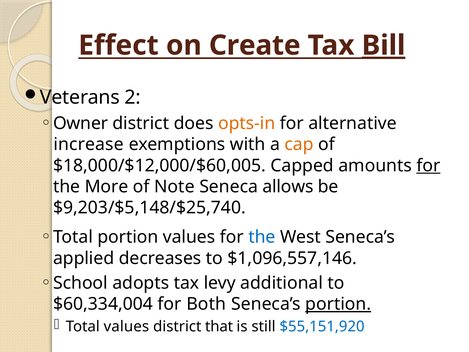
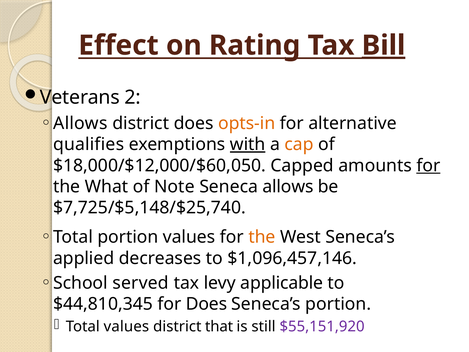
Create: Create -> Rating (255, 45)
Owner: Owner -> Allows (80, 123)
increase: increase -> qualifies (89, 144)
with underline: none -> present (248, 144)
$18,000/$12,000/$60,005: $18,000/$12,000/$60,005 -> $18,000/$12,000/$60,050 (159, 165)
More: More -> What (107, 187)
$9,203/$5,148/$25,740: $9,203/$5,148/$25,740 -> $7,725/$5,148/$25,740 (149, 208)
the colour: blue -> orange (262, 237)
$1,096,557,146: $1,096,557,146 -> $1,096,457,146 (292, 258)
adopts: adopts -> served (141, 283)
additional: additional -> applicable (282, 283)
$60,334,004: $60,334,004 -> $44,810,345 (103, 304)
for Both: Both -> Does (206, 304)
portion underline: present -> none (338, 304)
$55,151,920 colour: blue -> purple (322, 326)
